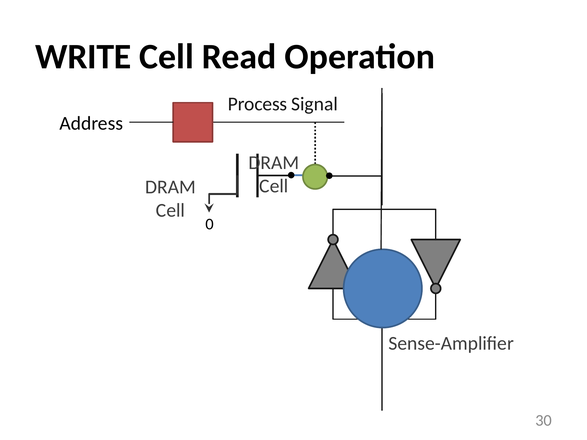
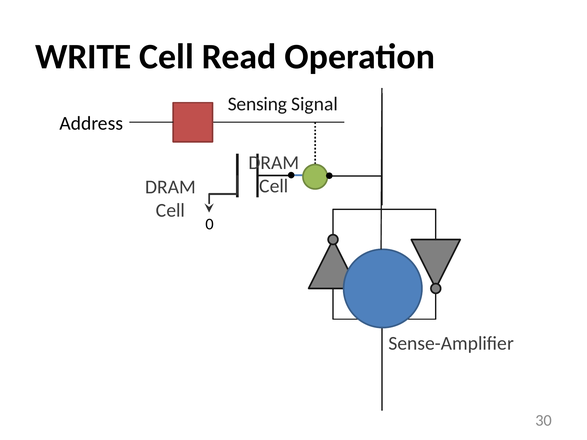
Process: Process -> Sensing (257, 104)
